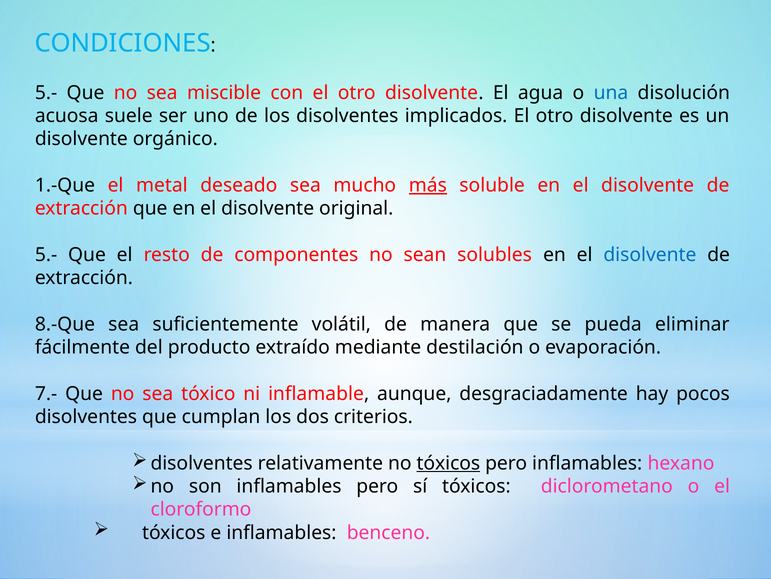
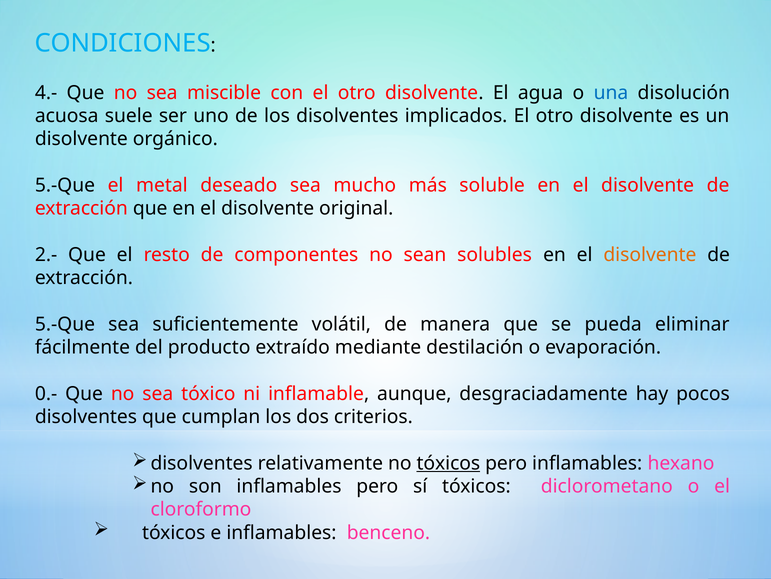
5.-: 5.- -> 4.- (46, 93)
1.-Que: 1.-Que -> 5.-Que (65, 185)
más underline: present -> none (428, 185)
5.-: 5.- -> 2.- (46, 255)
disolvente colour: blue -> orange (650, 255)
8.-Que: 8.-Que -> 5.-Que (65, 324)
7.-: 7.- -> 0.- (46, 393)
